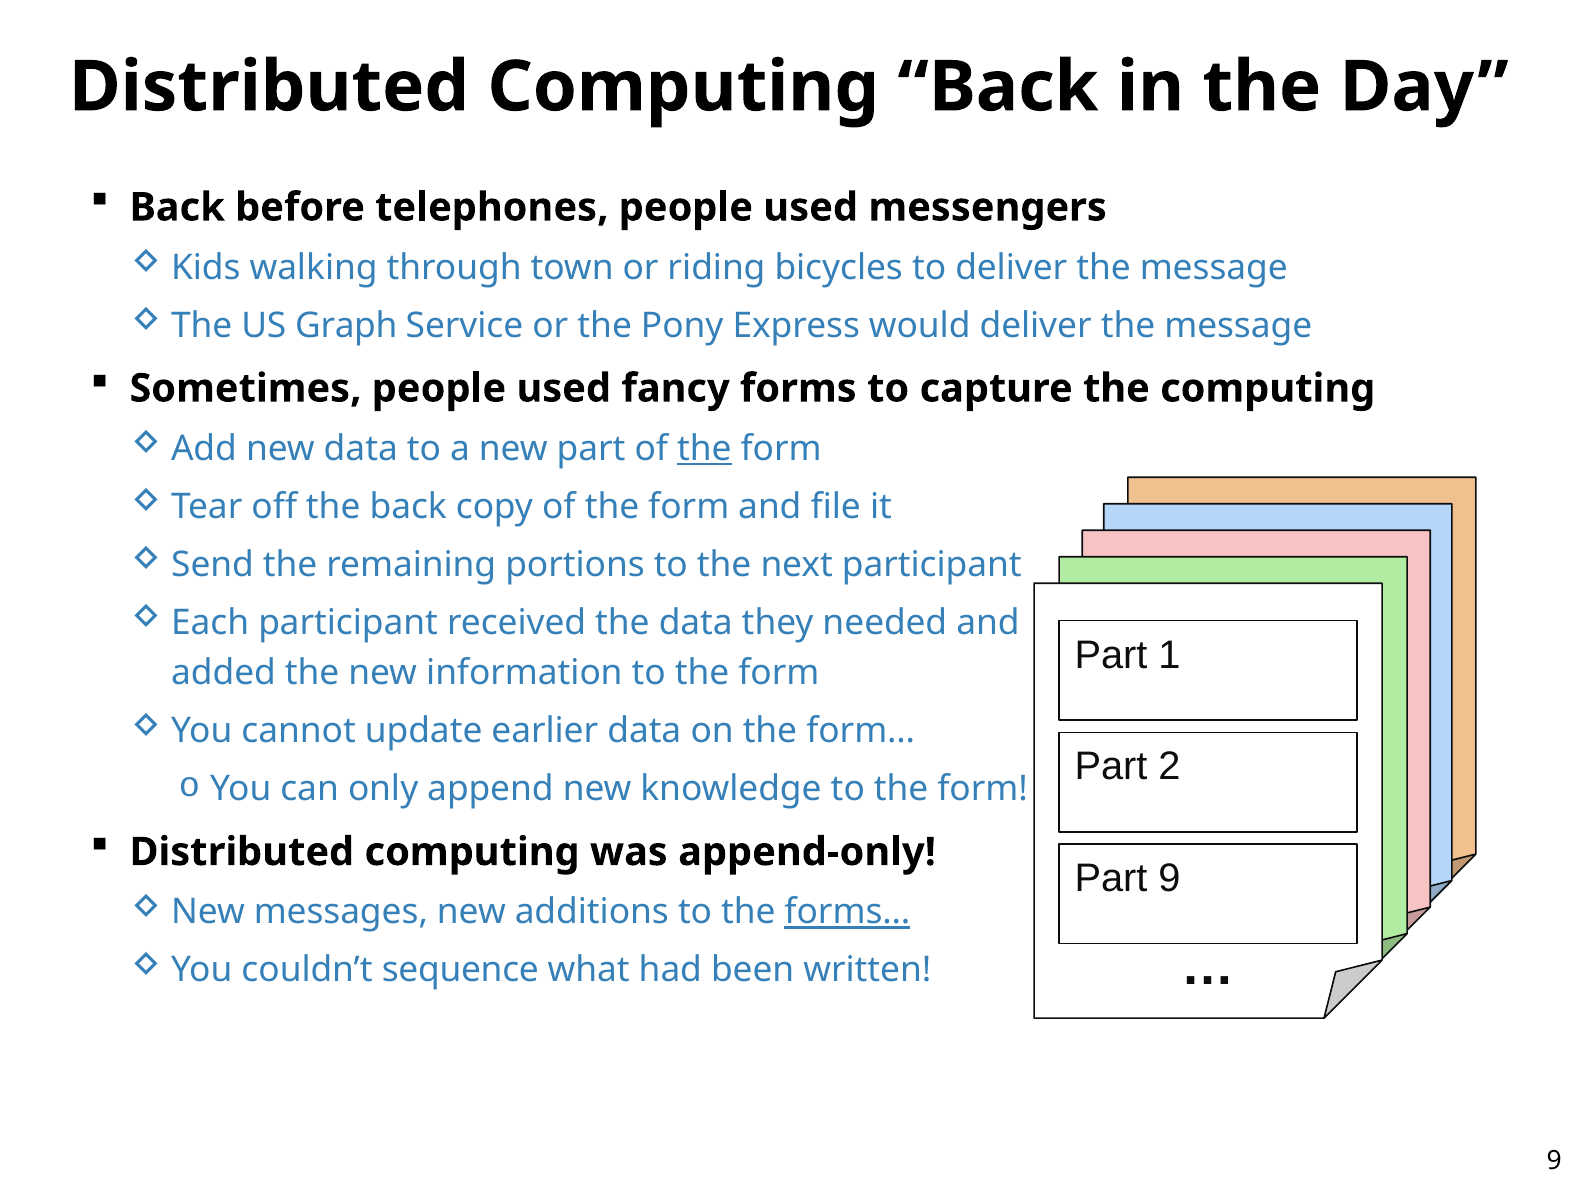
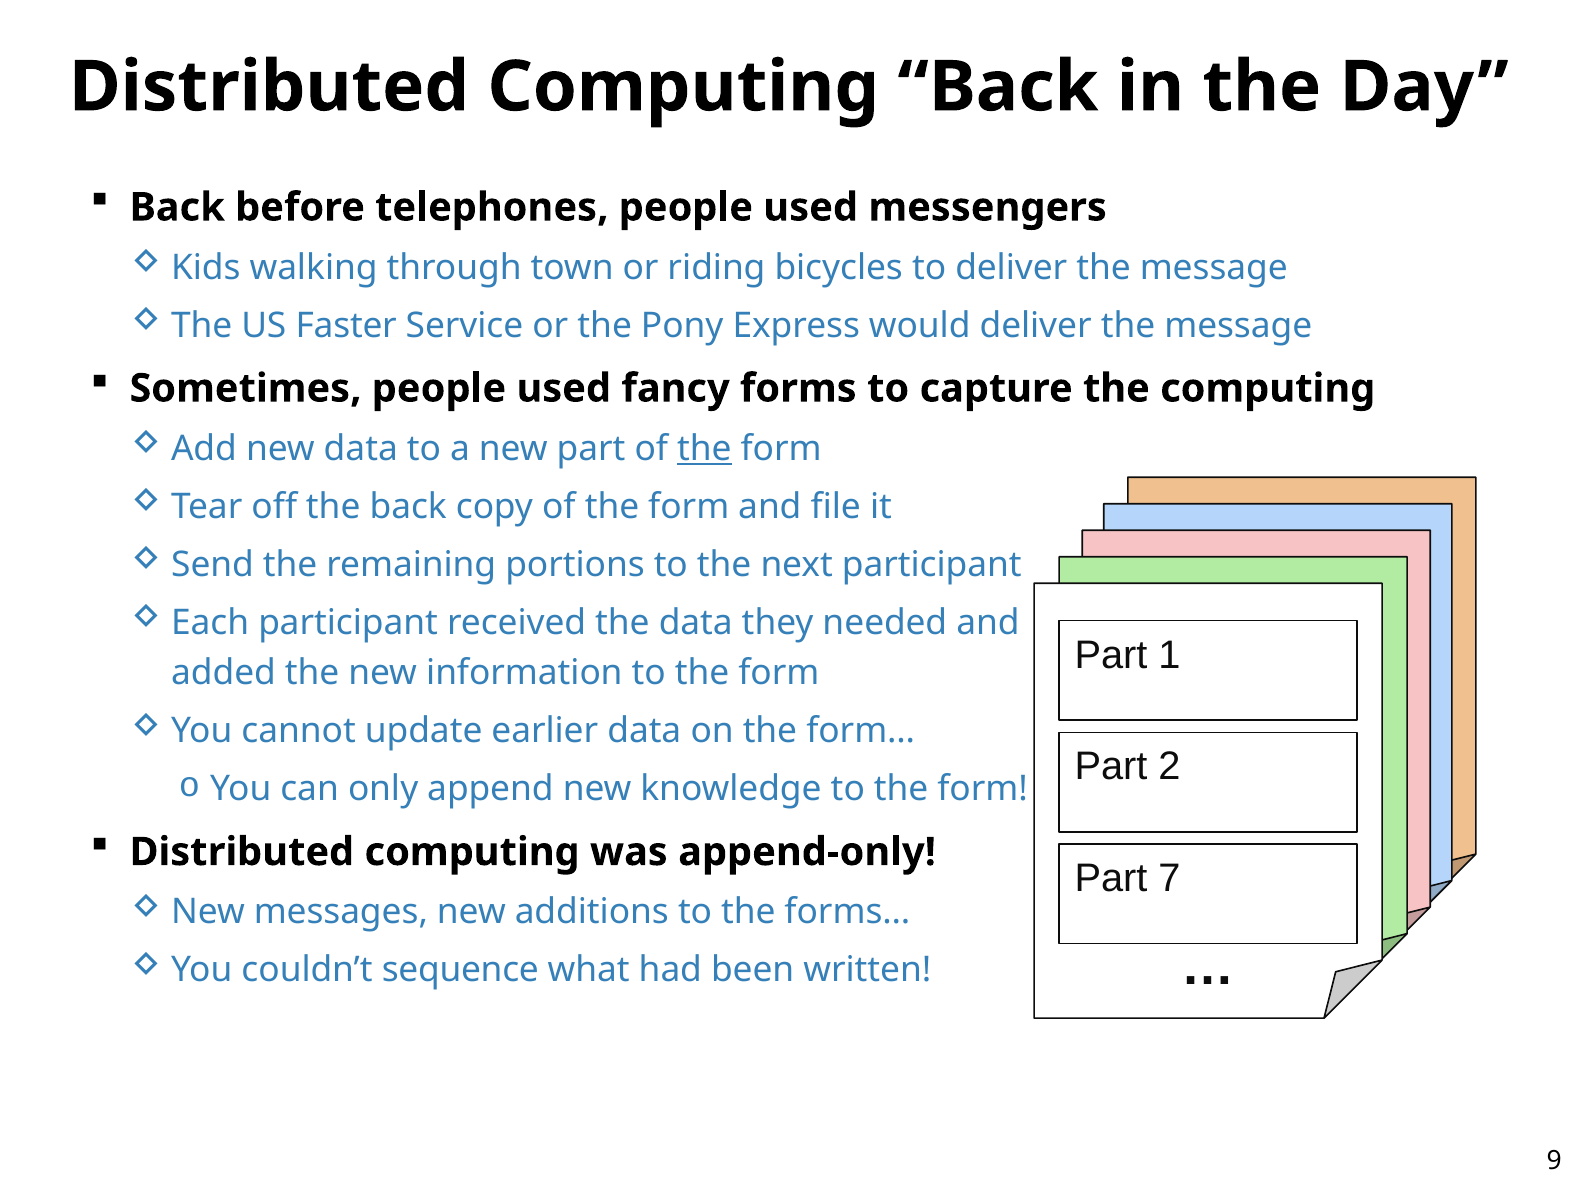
Graph: Graph -> Faster (346, 326)
Part 9: 9 -> 7 (1169, 879)
forms… underline: present -> none (847, 913)
